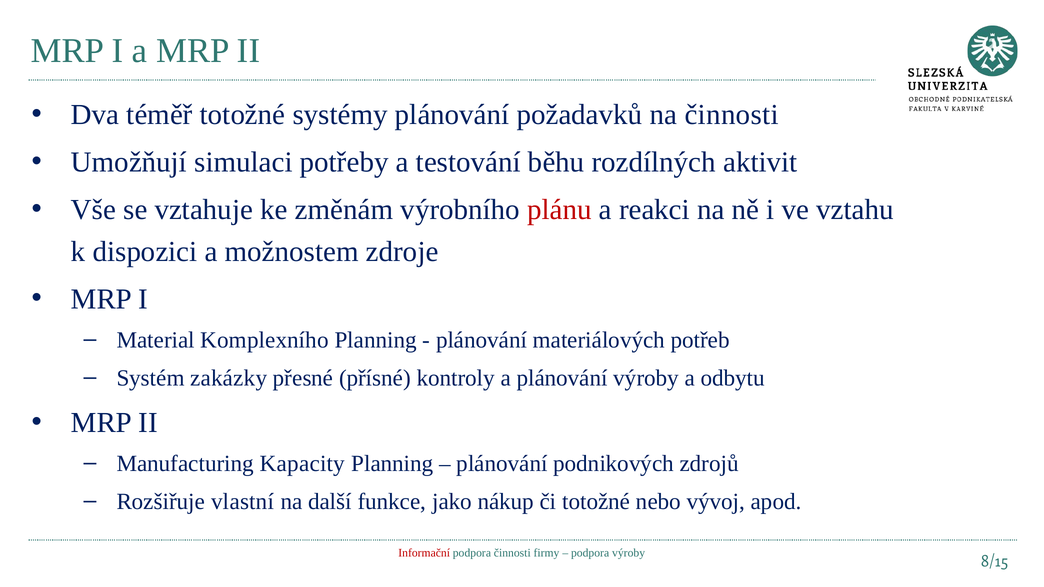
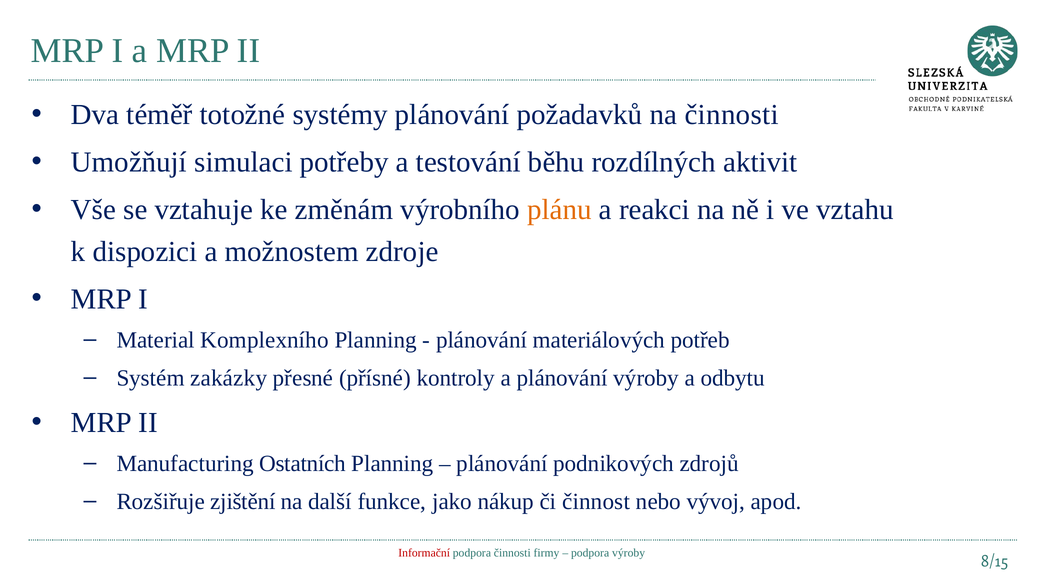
plánu colour: red -> orange (559, 210)
Kapacity: Kapacity -> Ostatních (303, 464)
vlastní: vlastní -> zjištění (243, 502)
či totožné: totožné -> činnost (596, 502)
